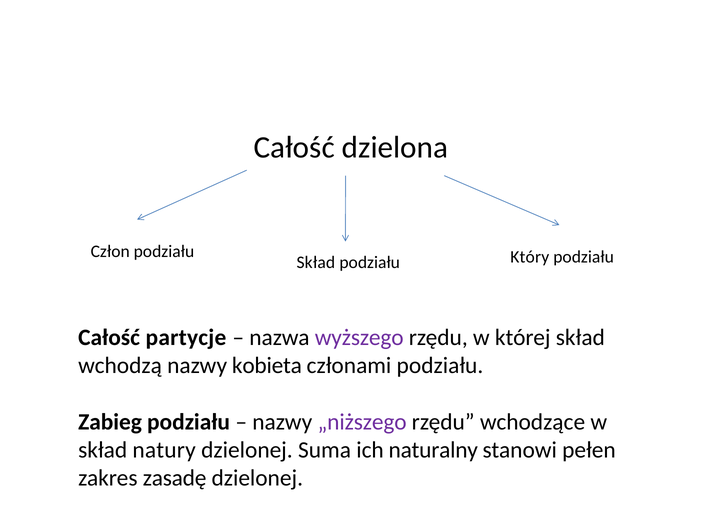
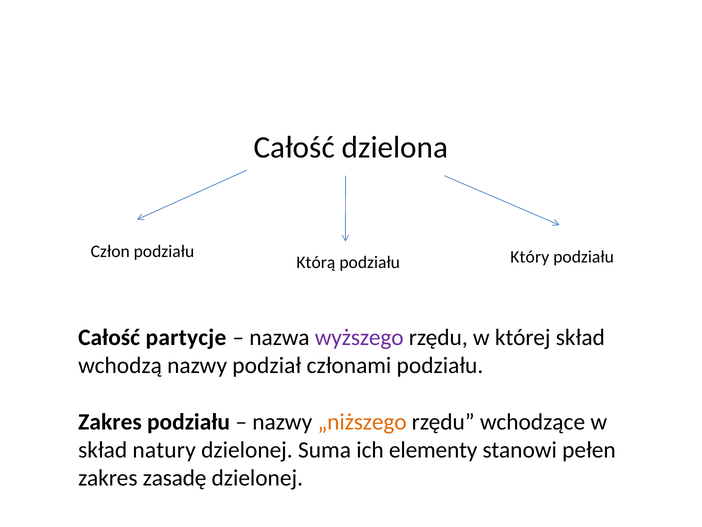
Skład: Skład -> Którą (316, 262)
kobieta: kobieta -> podział (267, 365)
Zabieg: Zabieg -> Zakres (110, 421)
„niższego colour: purple -> orange (362, 421)
naturalny: naturalny -> elementy (433, 450)
